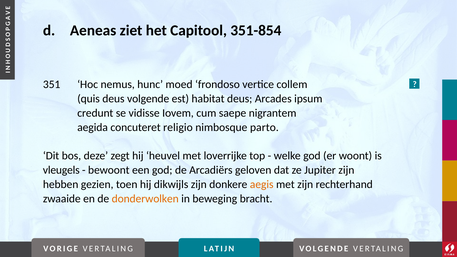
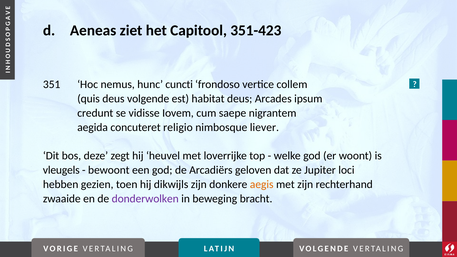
351-854: 351-854 -> 351-423 (256, 30)
moed: moed -> cuncti (179, 84)
parto: parto -> liever (264, 127)
Jupiter zijn: zijn -> loci (346, 170)
donderwolken colour: orange -> purple (145, 199)
